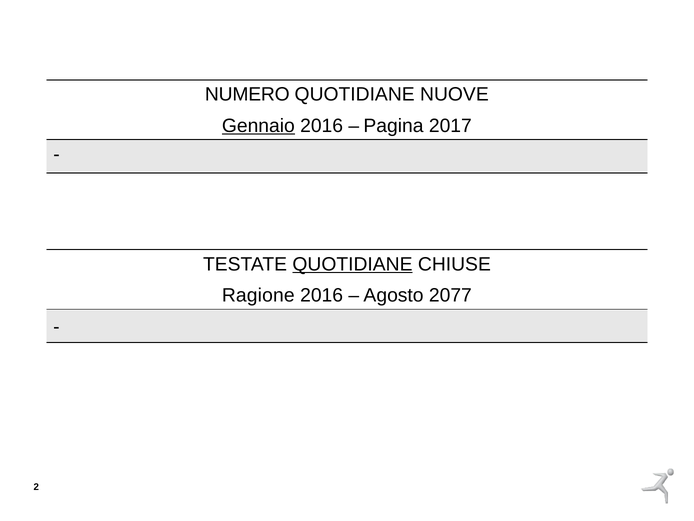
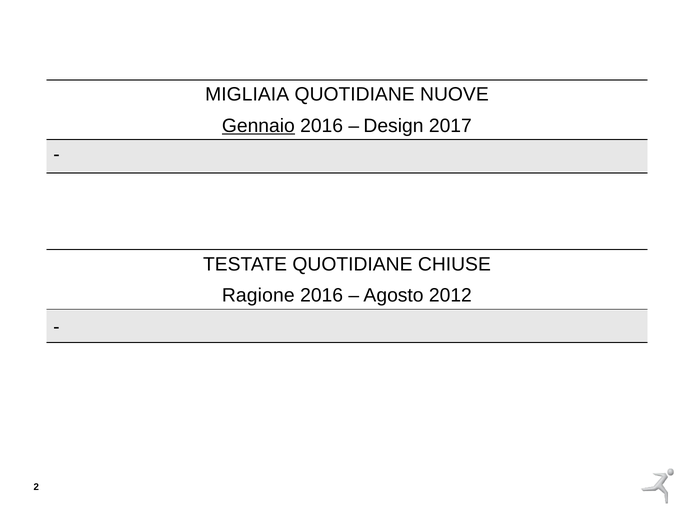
NUMERO: NUMERO -> MIGLIAIA (247, 94)
Pagina: Pagina -> Design (393, 126)
QUOTIDIANE underline: present -> none (352, 264)
2077: 2077 -> 2012 (450, 295)
